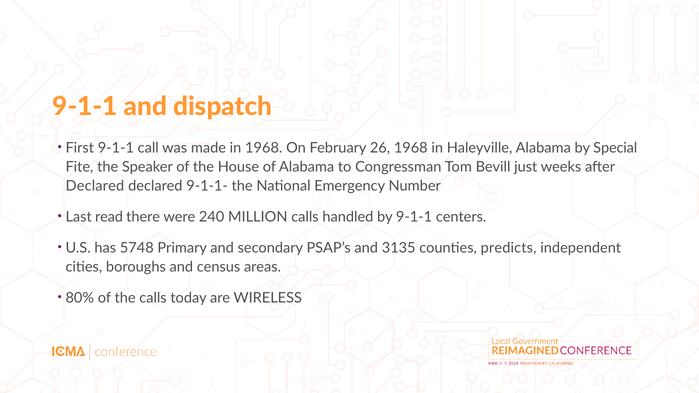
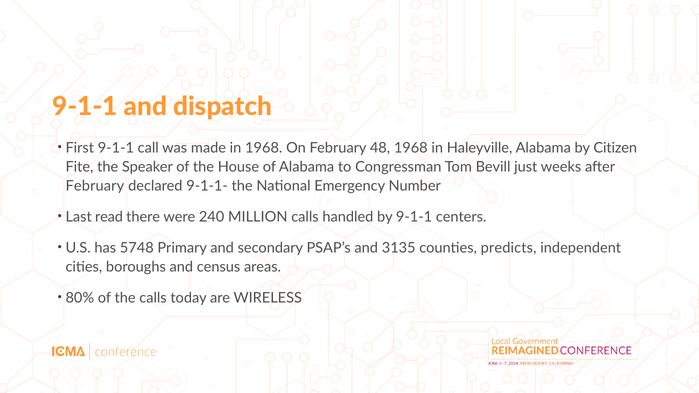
26: 26 -> 48 (380, 148)
Special: Special -> Citizen (615, 148)
Declared: Declared -> February (95, 186)
